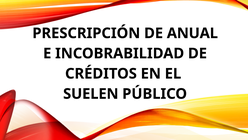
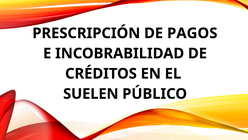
ANUAL: ANUAL -> PAGOS (192, 33)
